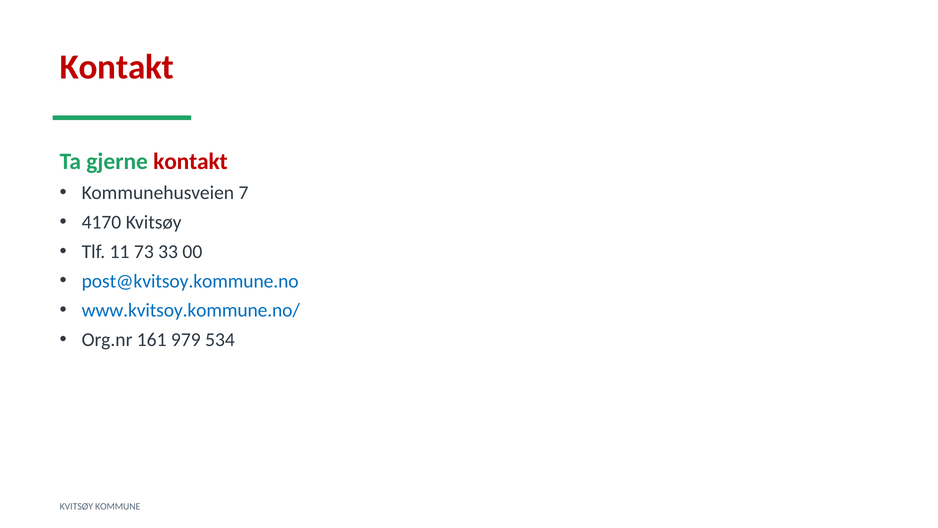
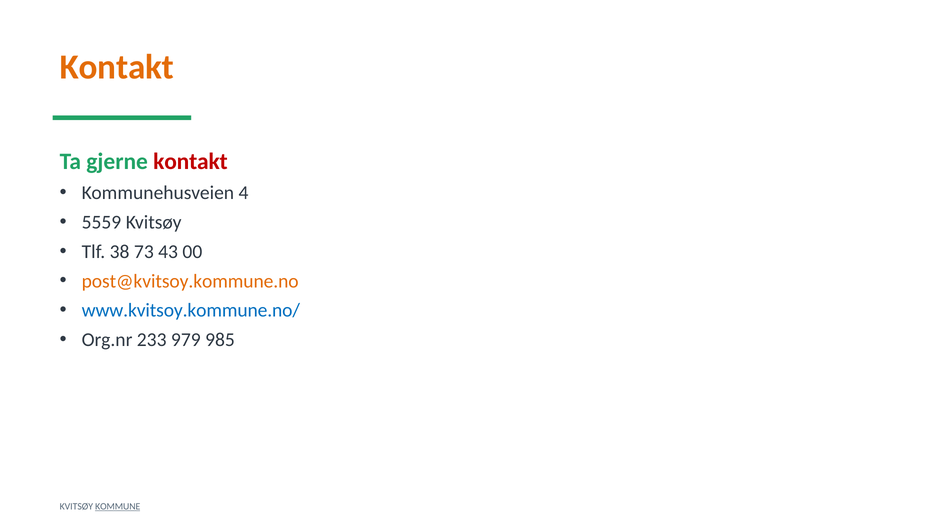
Kontakt colour: red -> orange (117, 67)
7: 7 -> 4 (244, 193)
4170: 4170 -> 5559 (101, 222)
11: 11 -> 38 (120, 252)
33: 33 -> 43 (168, 252)
post@kvitsoy.kommune.no colour: blue -> orange (190, 281)
161: 161 -> 233 (152, 340)
534: 534 -> 985 (220, 340)
KOMMUNE underline: none -> present (118, 506)
